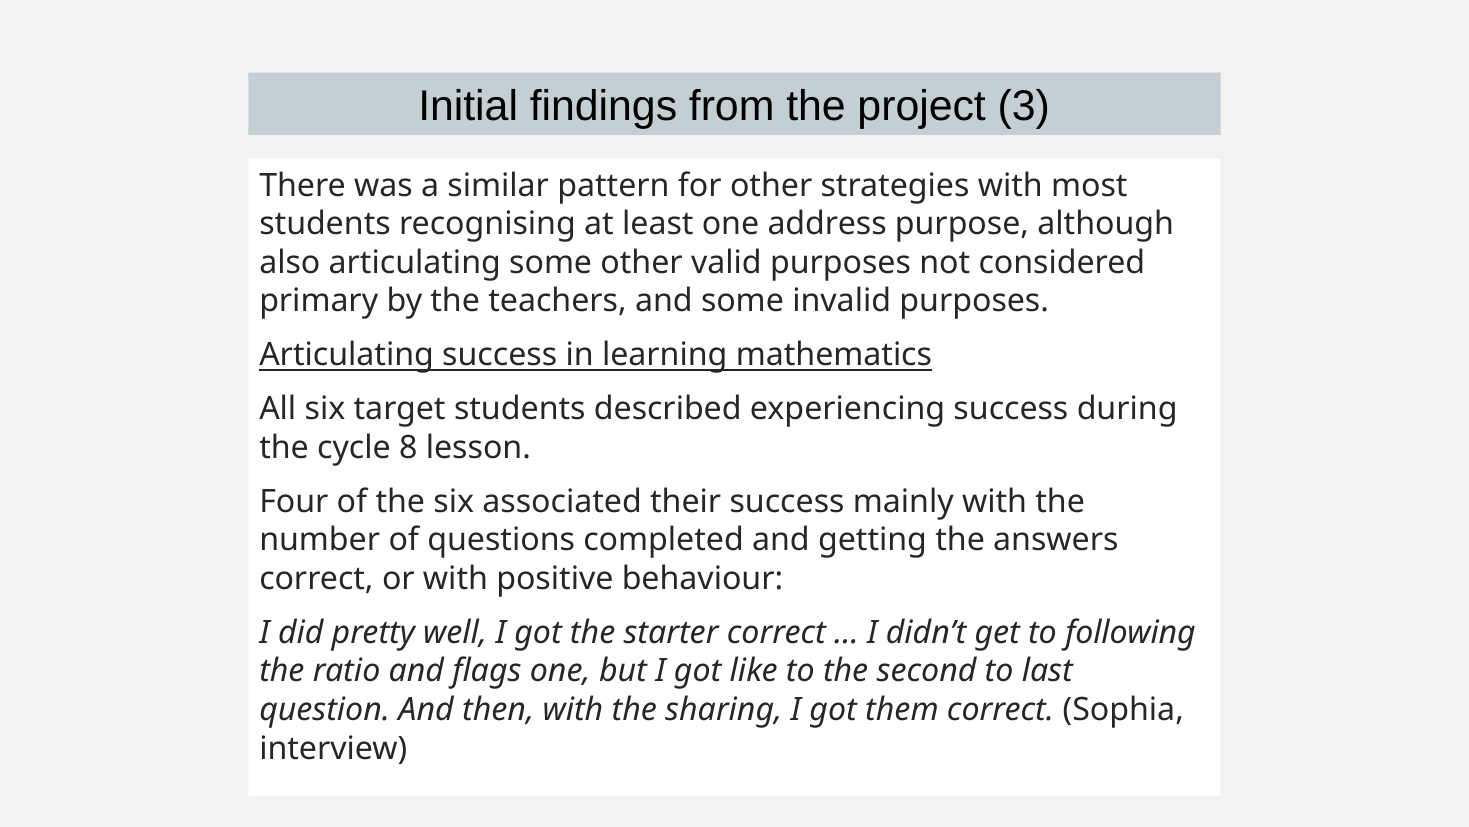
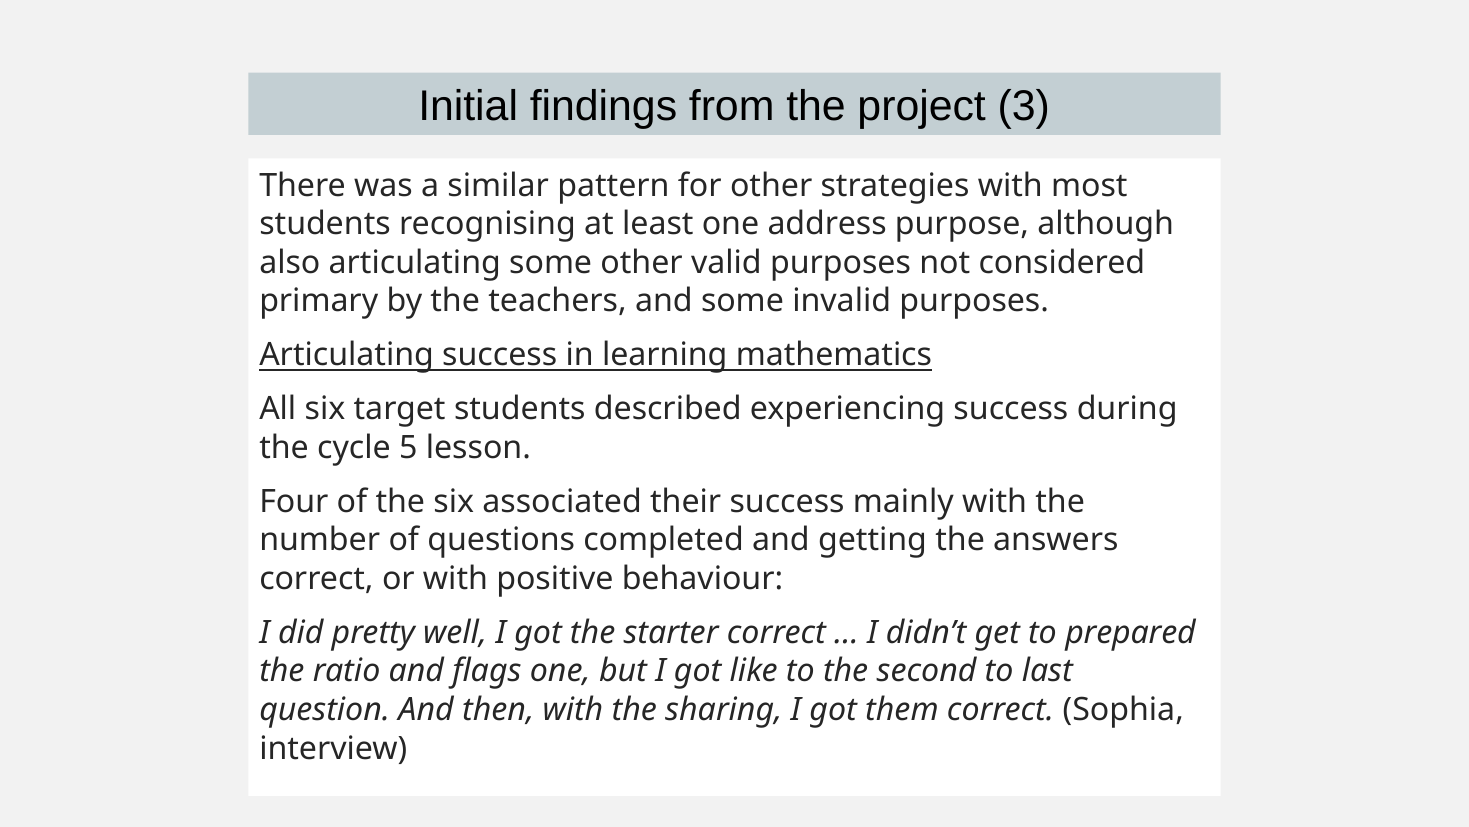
8: 8 -> 5 (408, 447)
following: following -> prepared (1131, 632)
